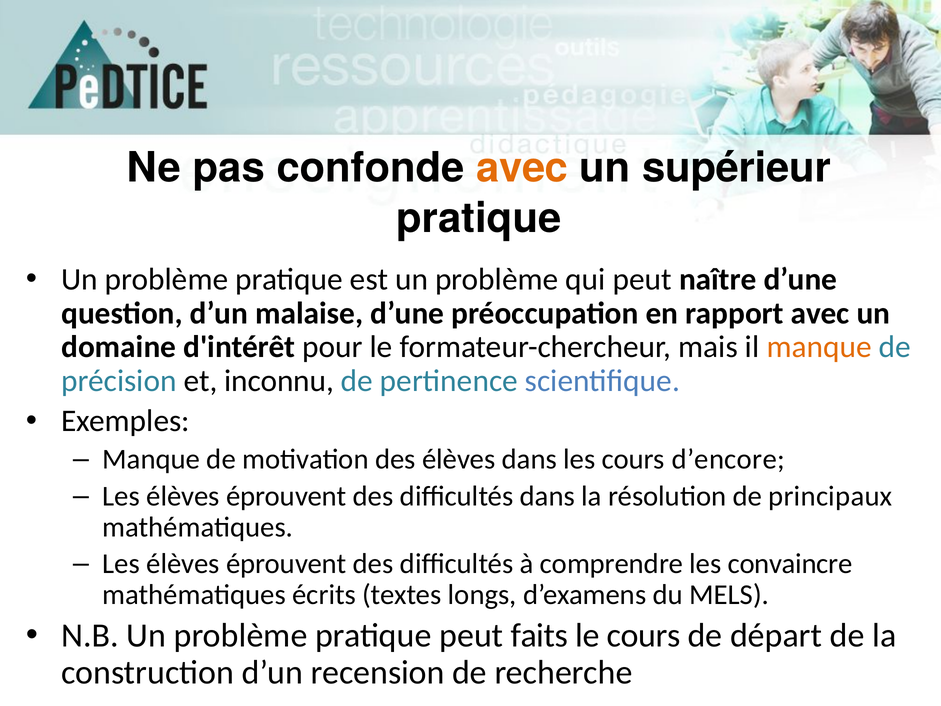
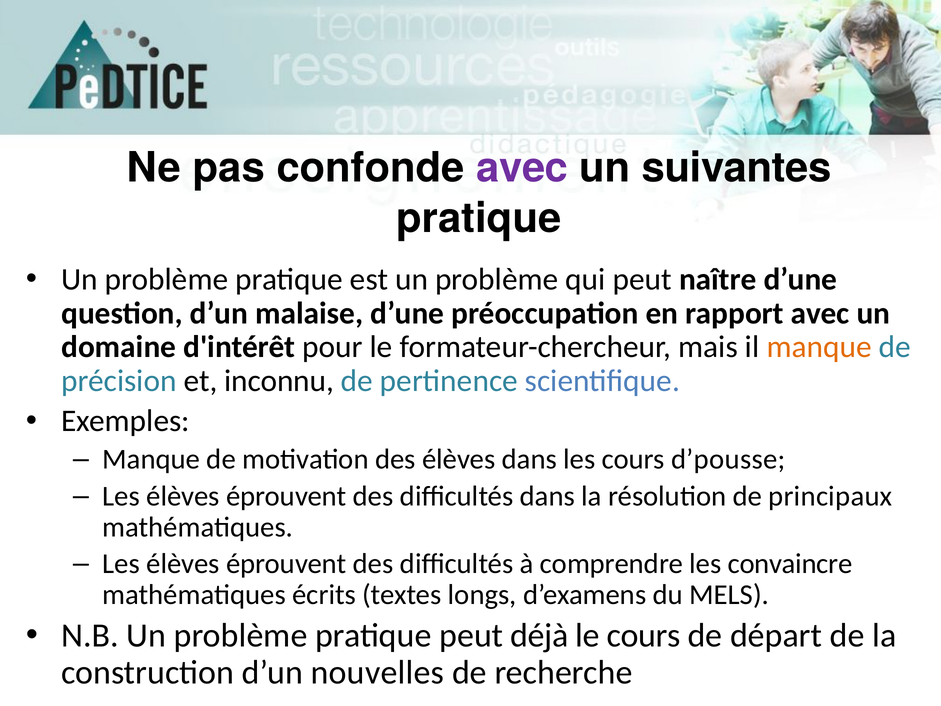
avec colour: orange -> purple (522, 168)
supérieur: supérieur -> suivantes (737, 168)
d’encore: d’encore -> d’pousse (728, 459)
faits: faits -> déjà (539, 635)
recension: recension -> nouvelles (377, 672)
